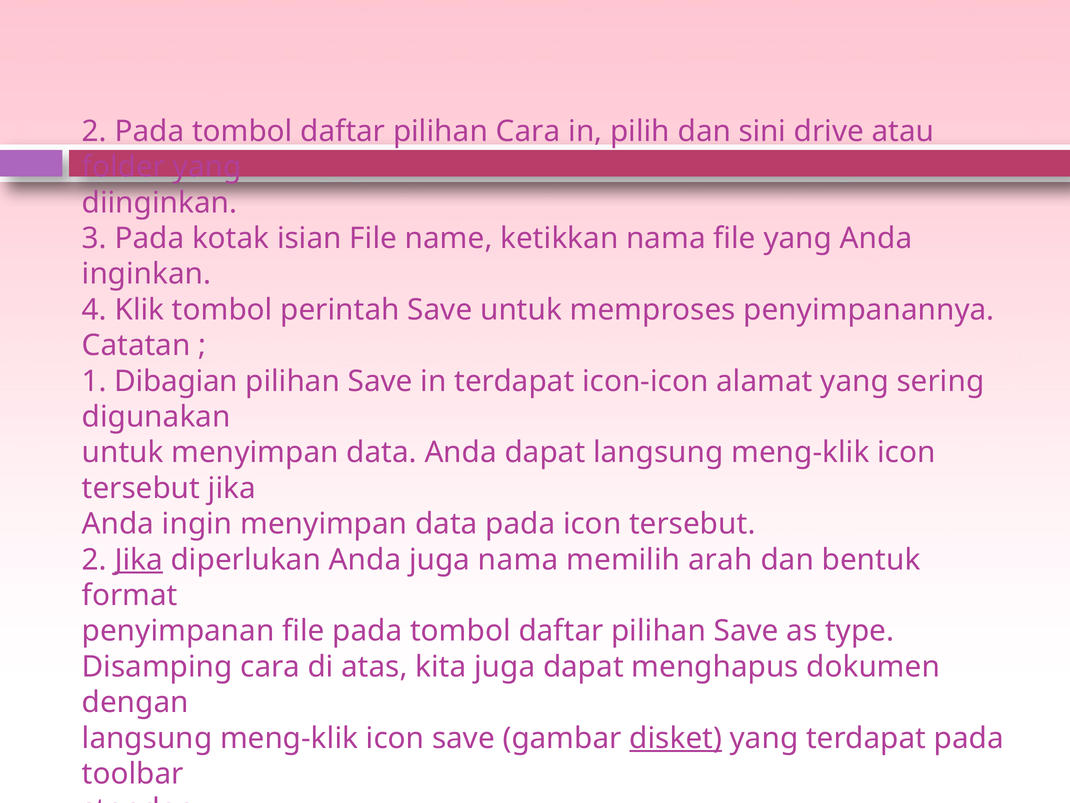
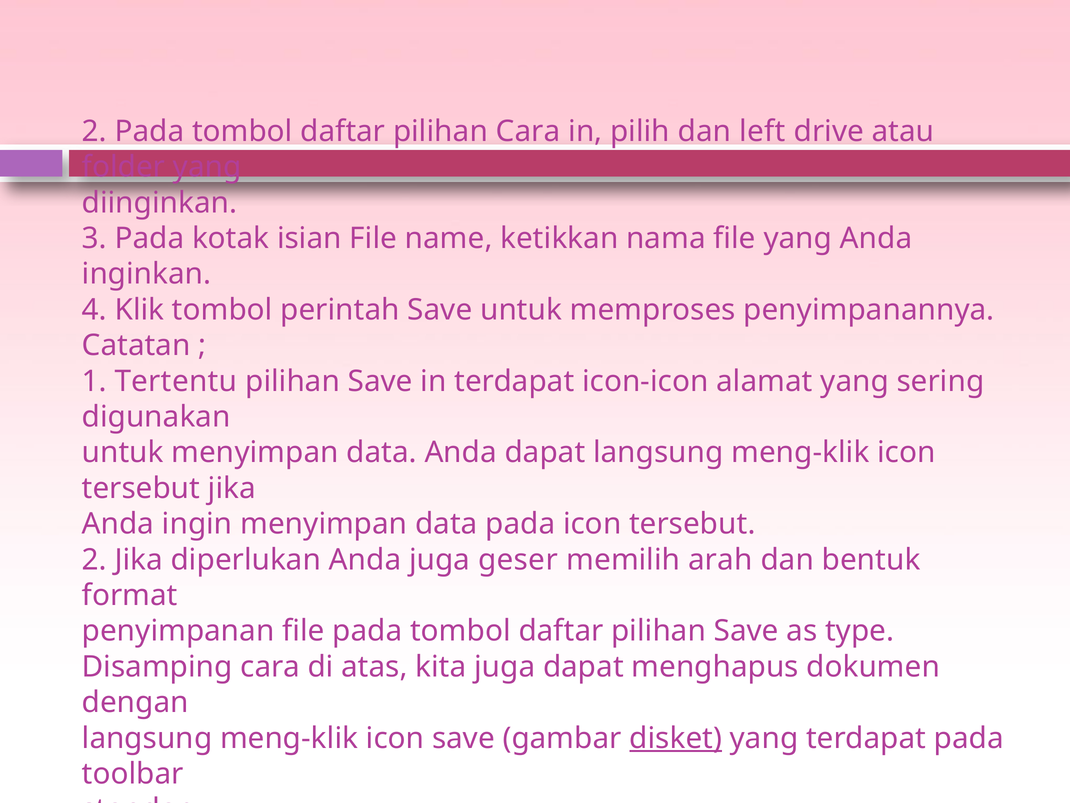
sini: sini -> left (762, 131)
Dibagian: Dibagian -> Tertentu (176, 381)
Jika underline: present -> none (139, 559)
juga nama: nama -> geser (518, 559)
